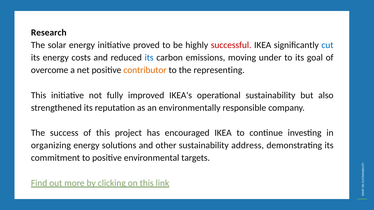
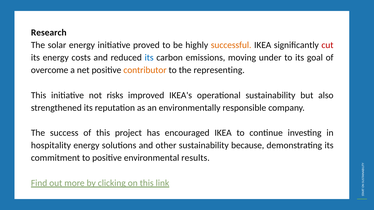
successful colour: red -> orange (231, 45)
cut colour: blue -> red (327, 45)
fully: fully -> risks (115, 95)
organizing: organizing -> hospitality (51, 146)
address: address -> because (248, 146)
targets: targets -> results (196, 158)
